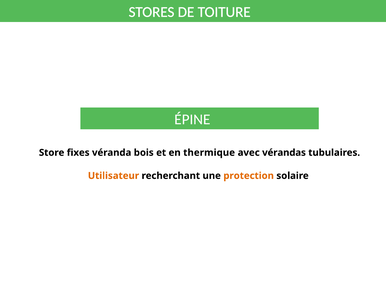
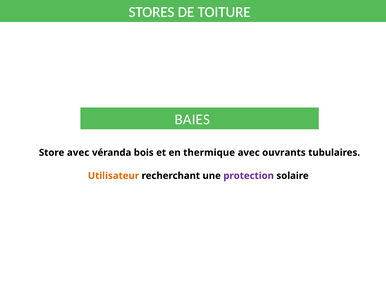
ÉPINE: ÉPINE -> BAIES (192, 120)
Store fixes: fixes -> avec (78, 153)
vérandas: vérandas -> ouvrants (284, 153)
protection colour: orange -> purple (249, 176)
